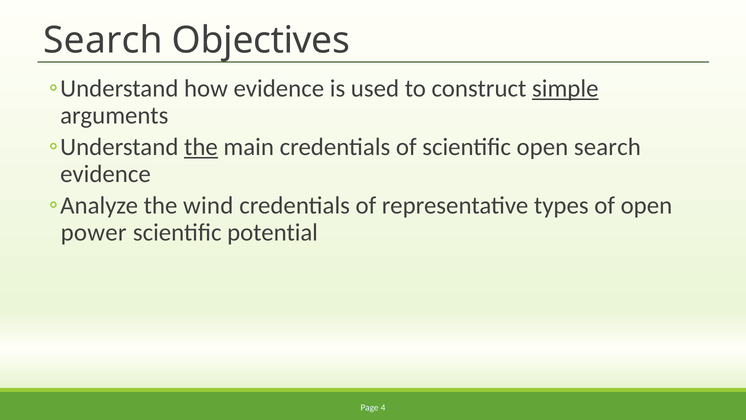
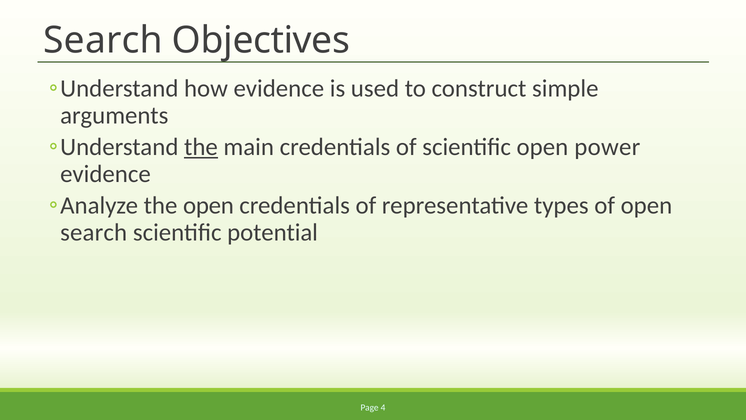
simple underline: present -> none (565, 89)
open search: search -> power (607, 147)
the wind: wind -> open (208, 205)
power: power -> search (94, 232)
